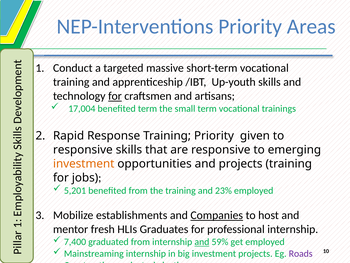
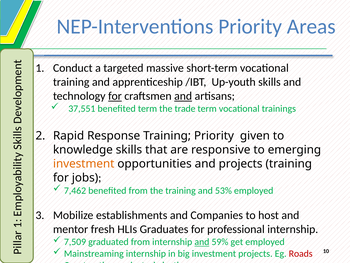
and underline: none -> present (183, 96)
17,004: 17,004 -> 37,551 (82, 109)
small: small -> trade (185, 109)
responsive: responsive -> knowledge (83, 150)
5,201: 5,201 -> 7,462 (75, 190)
23%: 23% -> 53% (223, 190)
Companies underline: present -> none (217, 215)
7,400: 7,400 -> 7,509 (75, 242)
Roads colour: purple -> red (301, 253)
